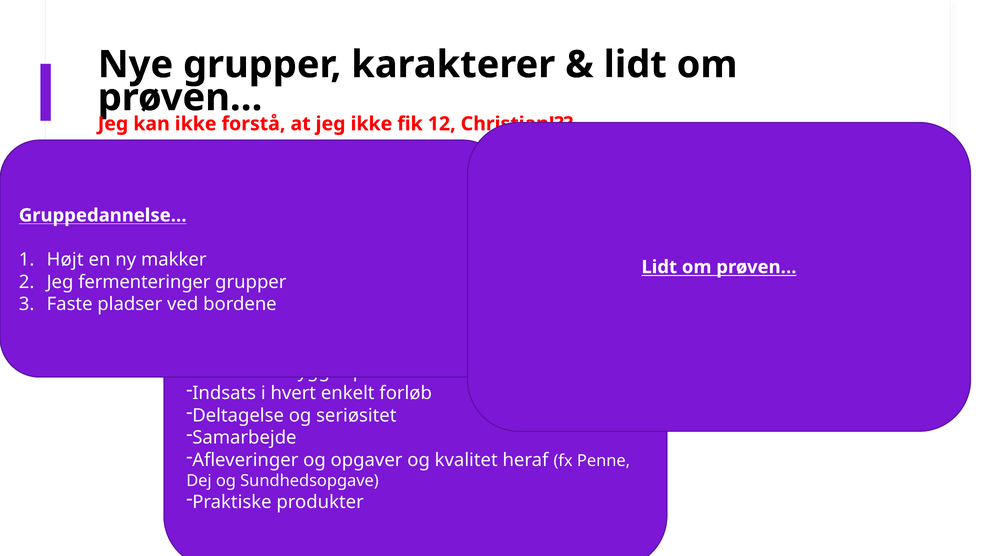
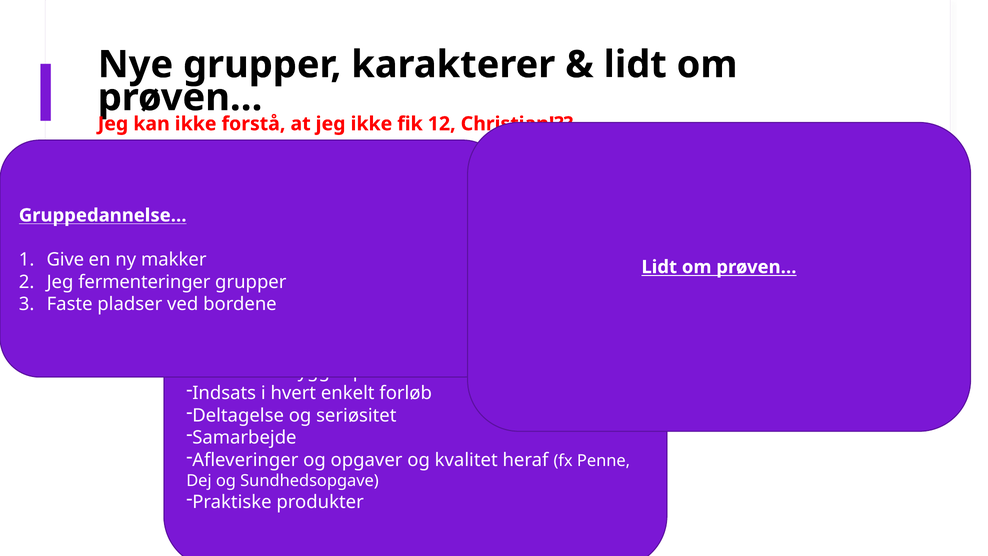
Højt: Højt -> Give (65, 260)
